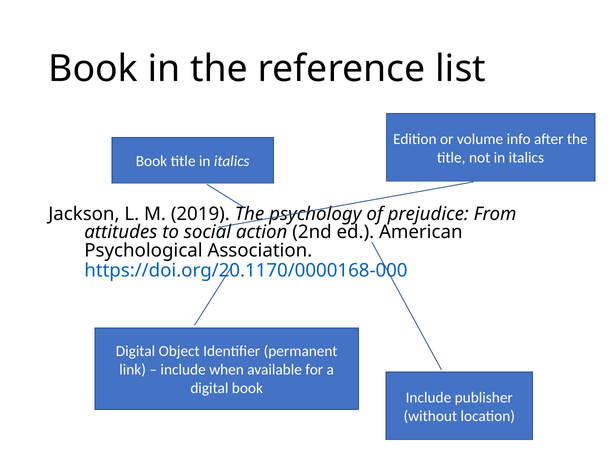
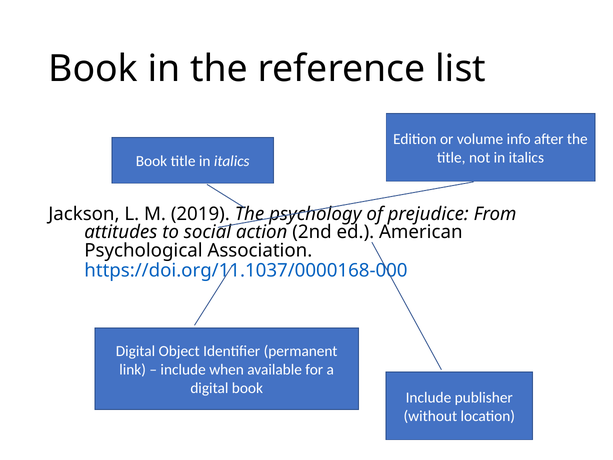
https://doi.org/20.1170/0000168-000: https://doi.org/20.1170/0000168-000 -> https://doi.org/11.1037/0000168-000 (246, 270)
